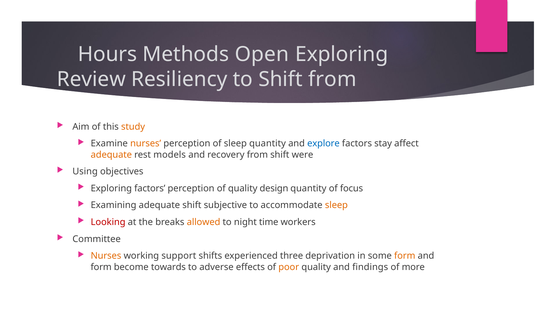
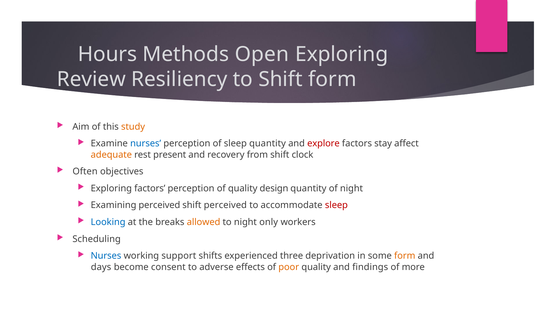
Shift from: from -> form (332, 79)
nurses colour: orange -> blue (146, 144)
explore colour: blue -> red (323, 144)
models: models -> present (170, 155)
were: were -> clock (302, 155)
Using: Using -> Often (85, 172)
of focus: focus -> night (351, 189)
Examining adequate: adequate -> perceived (159, 206)
shift subjective: subjective -> perceived (225, 206)
sleep colour: orange -> red (336, 206)
Looking colour: red -> blue (108, 223)
time: time -> only (269, 223)
Committee: Committee -> Scheduling (97, 240)
Nurses colour: orange -> blue (106, 256)
form: form -> days (101, 268)
towards: towards -> consent (168, 268)
